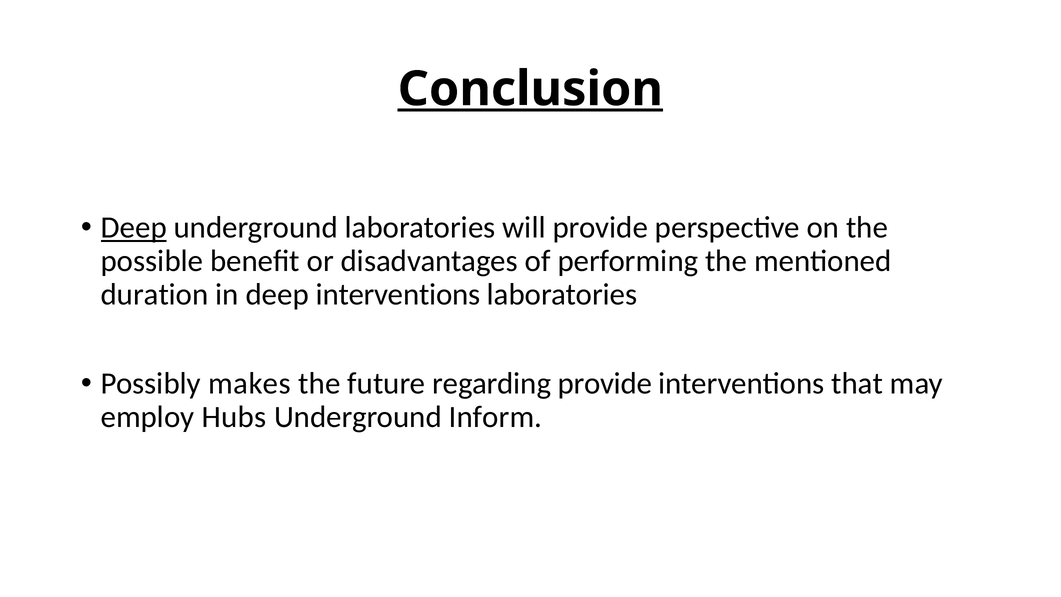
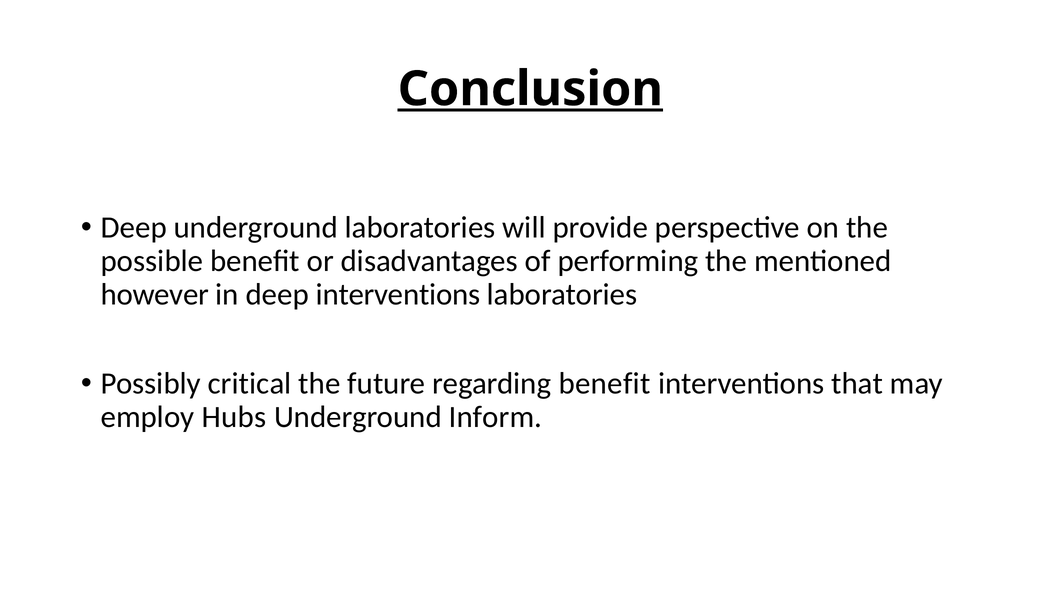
Deep underline: present -> none (134, 228)
duration: duration -> however (155, 294)
makes: makes -> critical (250, 383)
regarding provide: provide -> benefit (605, 383)
